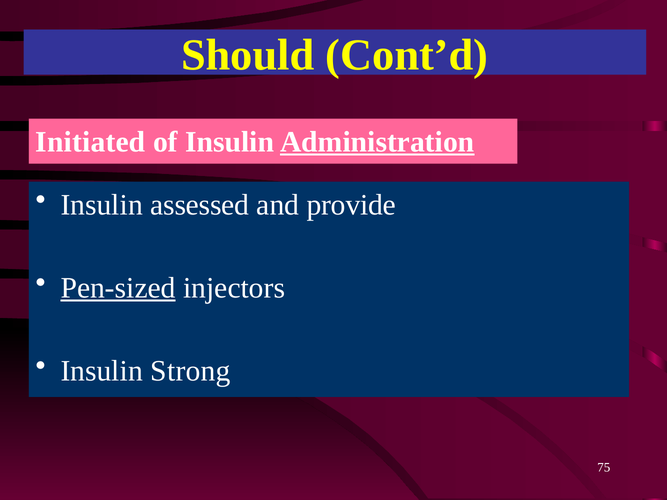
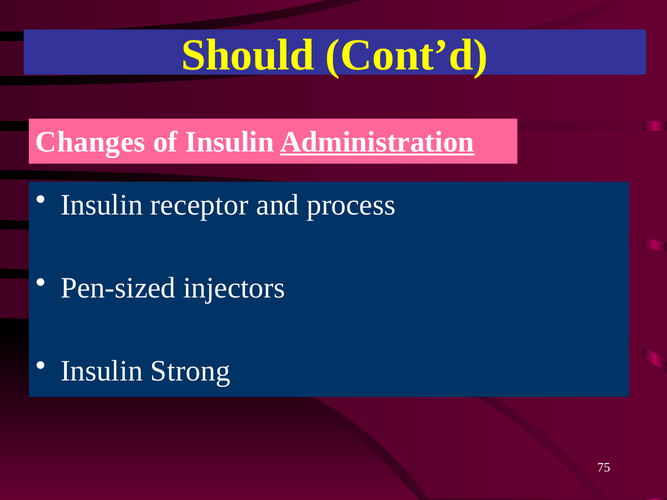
Initiated: Initiated -> Changes (90, 142)
assessed: assessed -> receptor (200, 205)
provide: provide -> process (351, 205)
Pen-sized underline: present -> none (118, 288)
